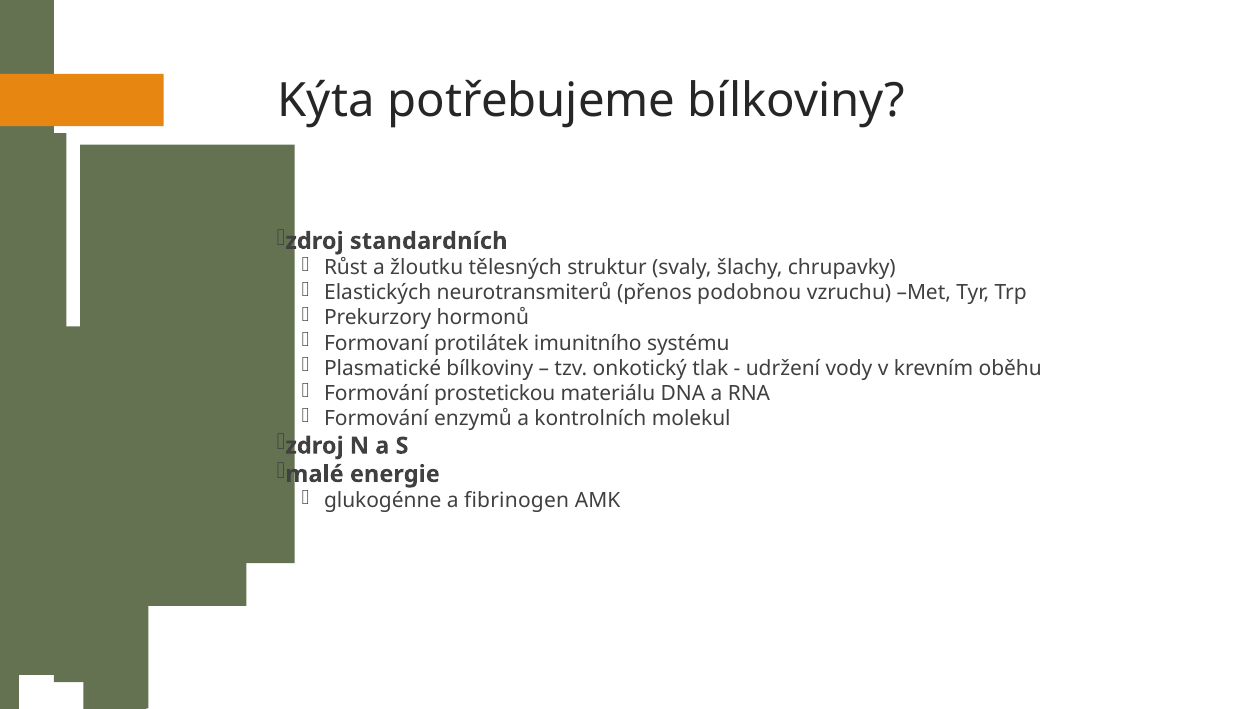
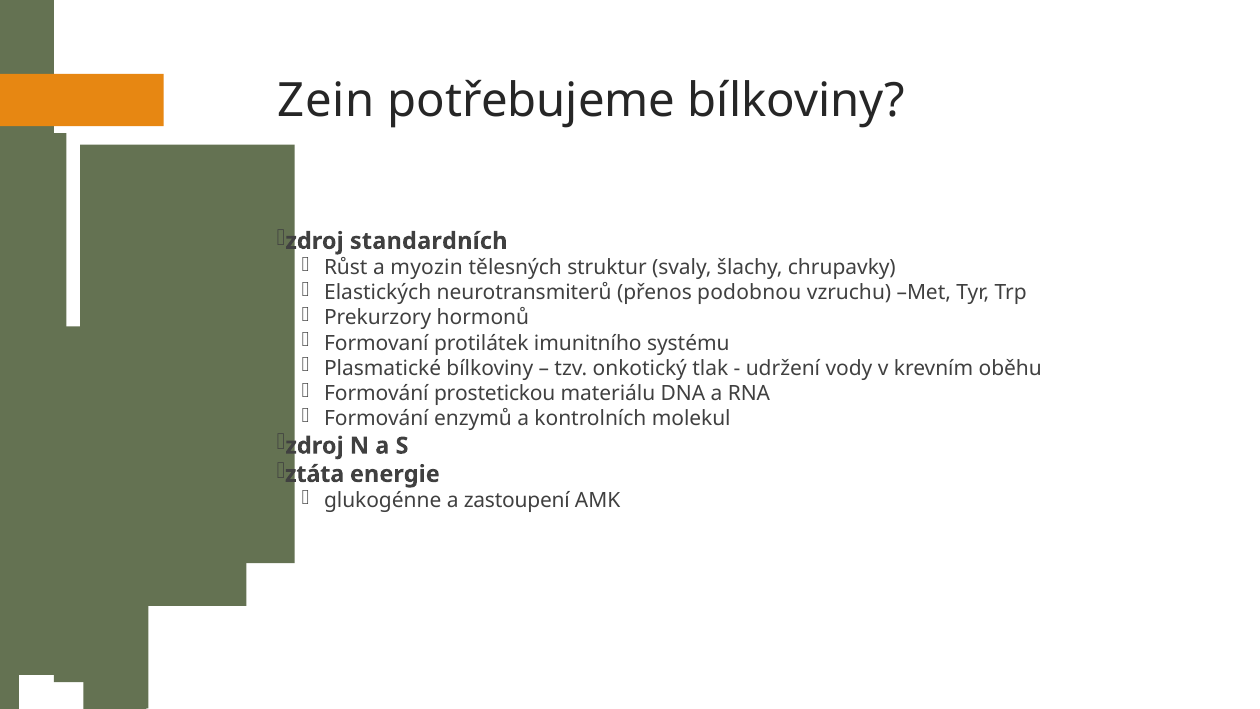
Kýta: Kýta -> Zein (326, 101)
žloutku: žloutku -> myozin (427, 268)
malé: malé -> ztáta (315, 474)
fibrinogen: fibrinogen -> zastoupení (517, 501)
